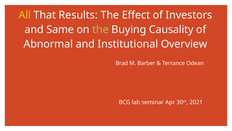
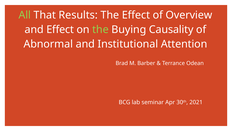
All colour: yellow -> light green (25, 15)
Investors: Investors -> Overview (189, 15)
and Same: Same -> Effect (60, 29)
Overview: Overview -> Attention (184, 44)
